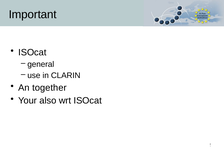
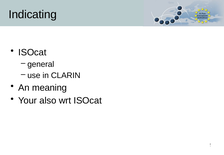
Important: Important -> Indicating (33, 15)
together: together -> meaning (50, 88)
